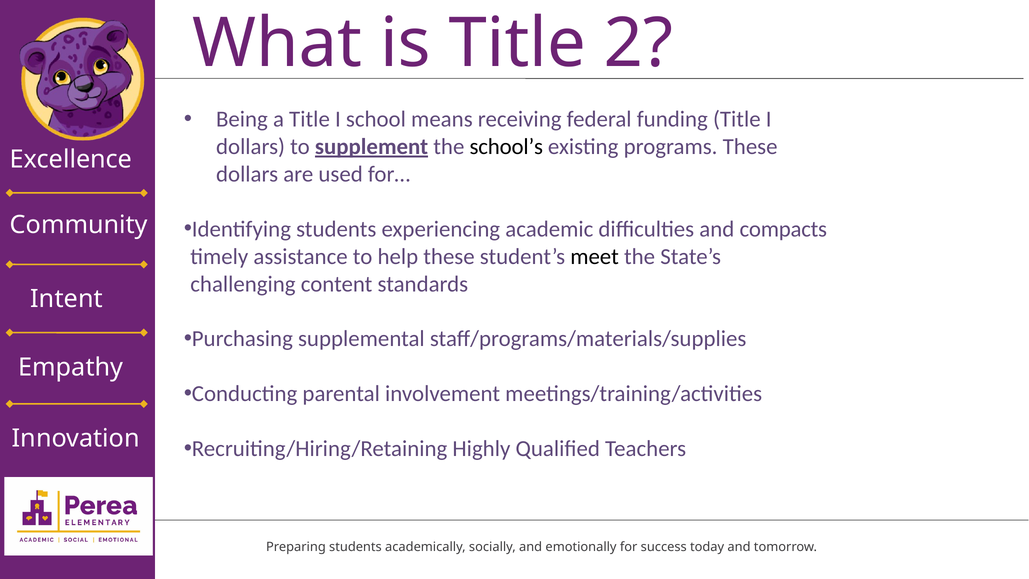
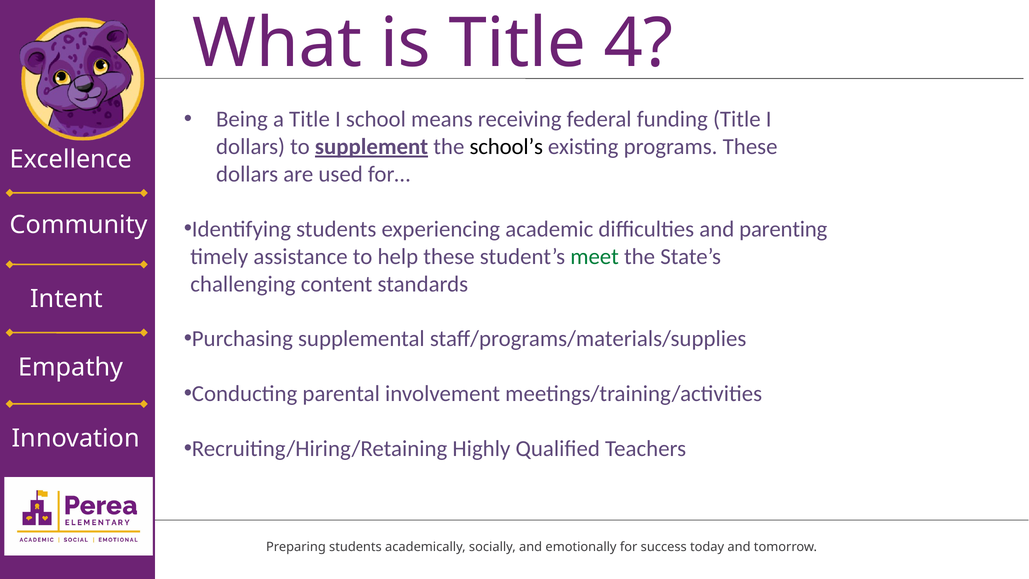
2: 2 -> 4 (638, 44)
compacts: compacts -> parenting (783, 229)
meet colour: black -> green (595, 256)
